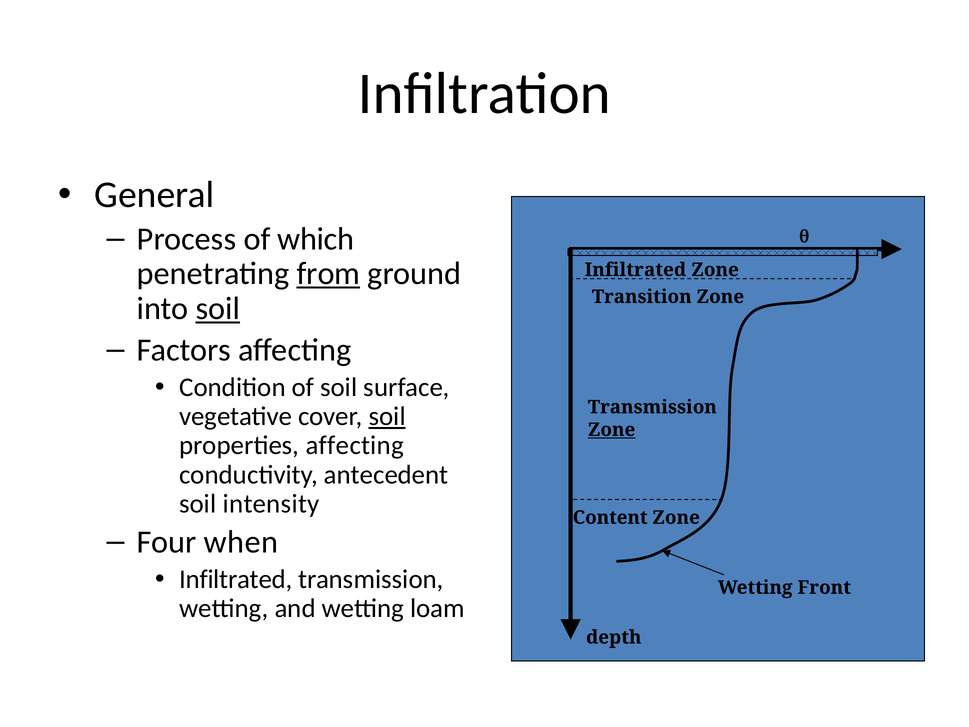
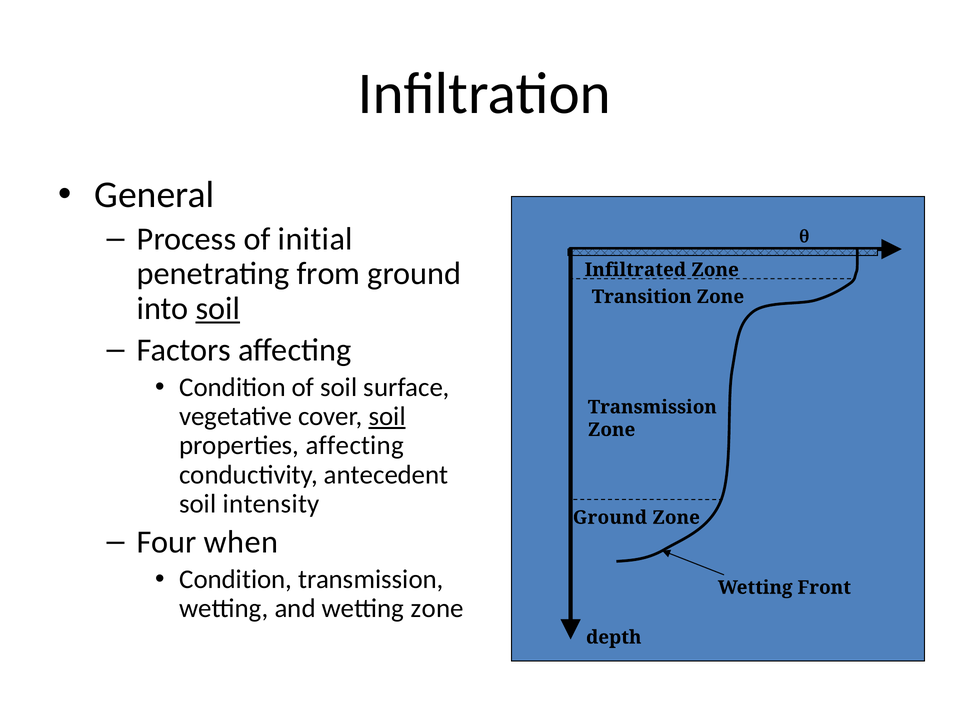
which: which -> initial (315, 239)
from underline: present -> none (328, 274)
Zone underline: present -> none (612, 430)
Content: Content -> Ground (610, 517)
Infiltrated: Infiltrated -> Condition (236, 579)
wetting loam: loam -> zone (437, 608)
